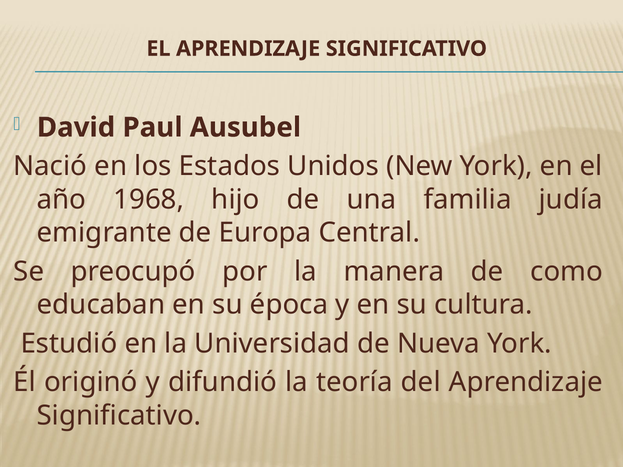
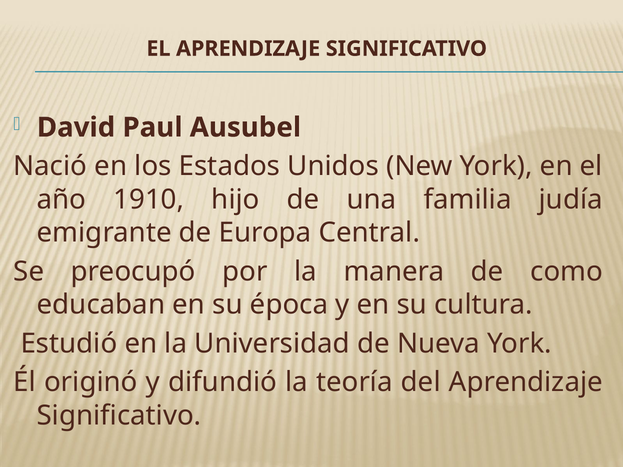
1968: 1968 -> 1910 (149, 200)
